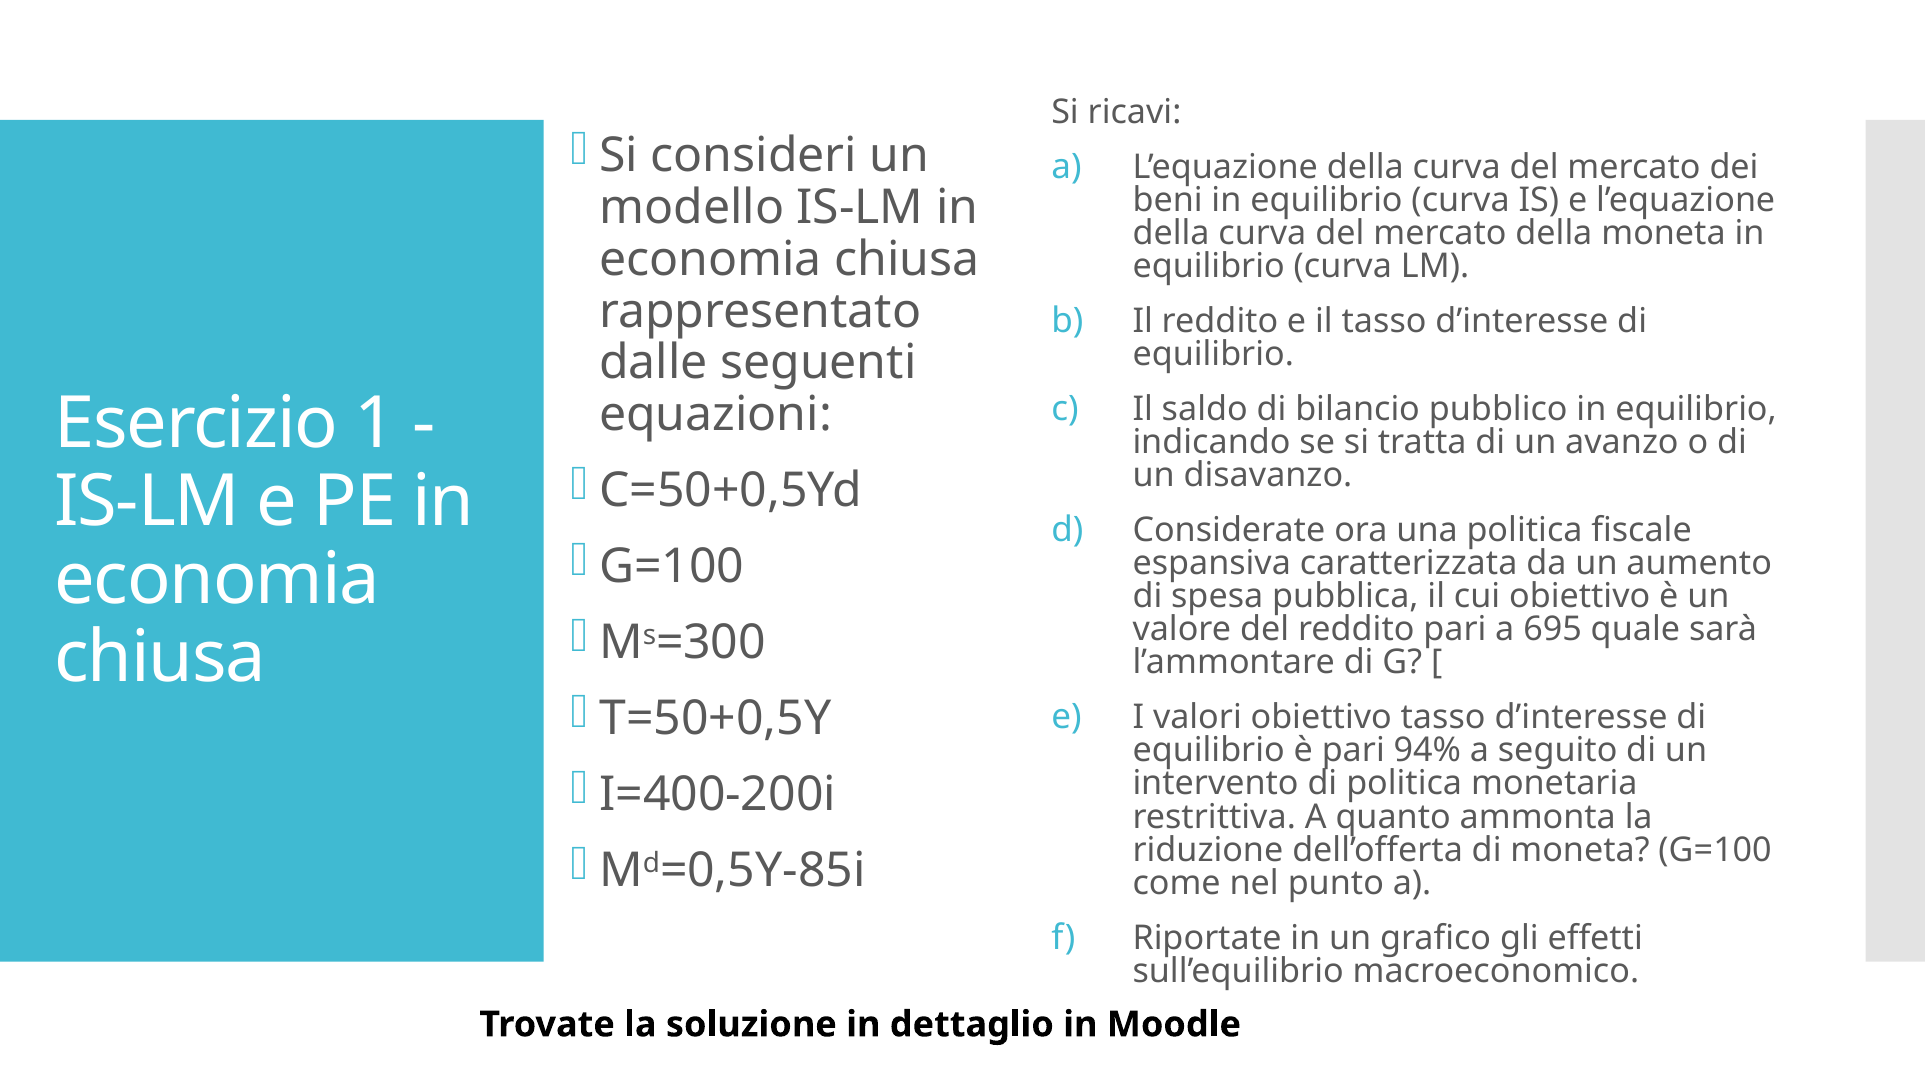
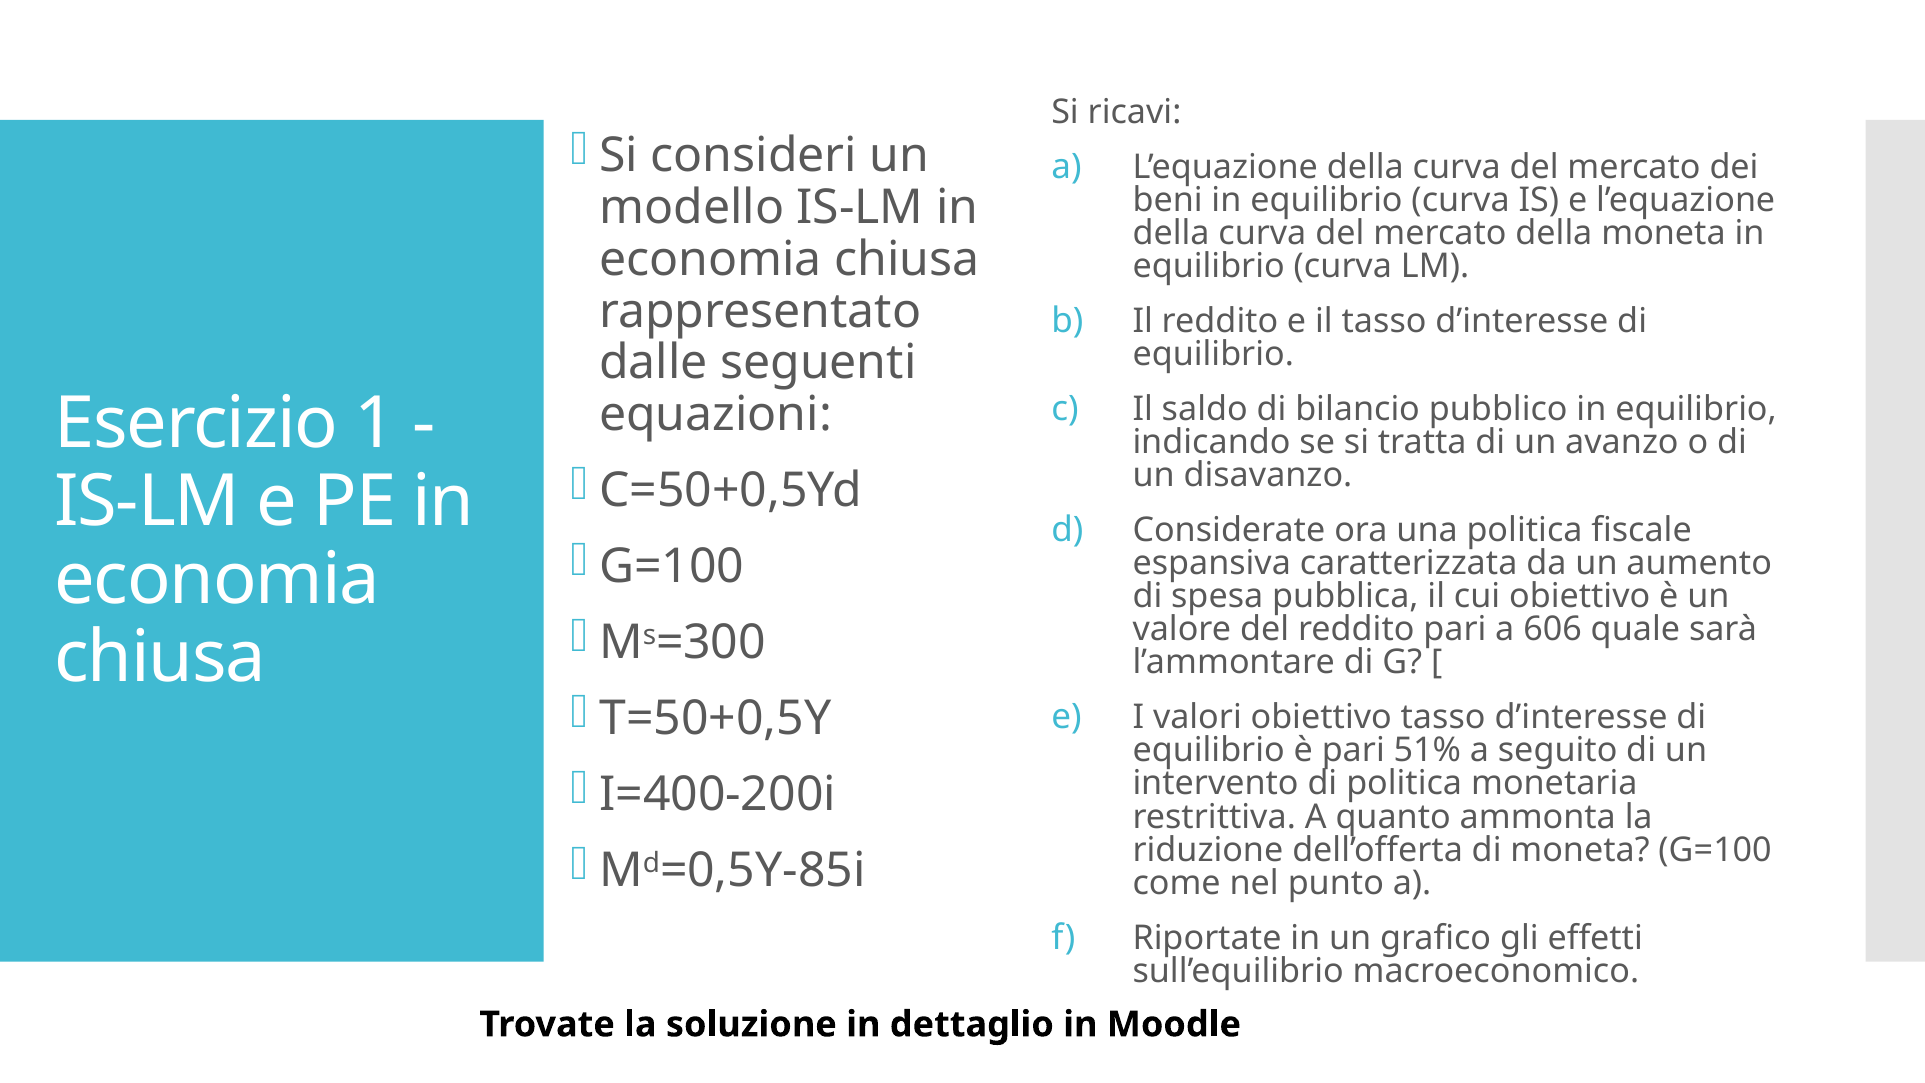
695: 695 -> 606 (1553, 629)
94%: 94% -> 51% (1427, 750)
